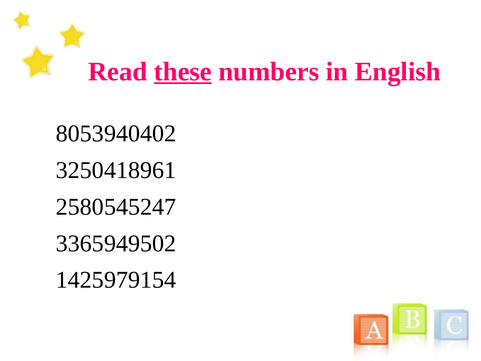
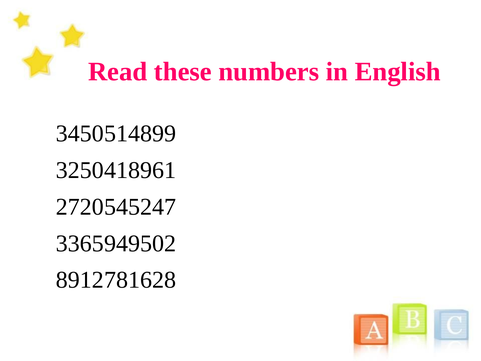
these underline: present -> none (183, 72)
8053940402: 8053940402 -> 3450514899 (116, 134)
2580545247: 2580545247 -> 2720545247 (116, 207)
1425979154: 1425979154 -> 8912781628 (116, 280)
